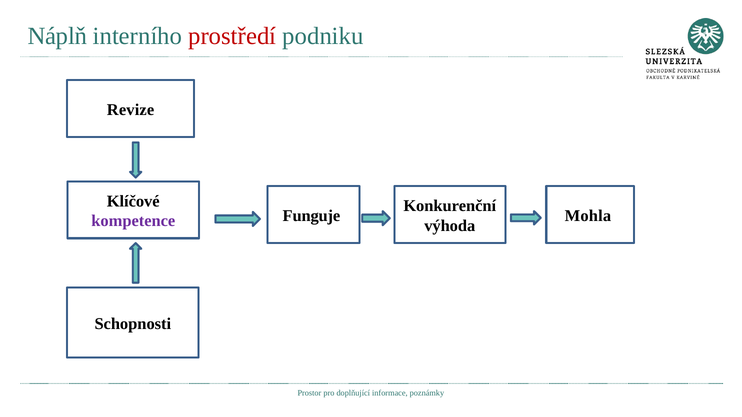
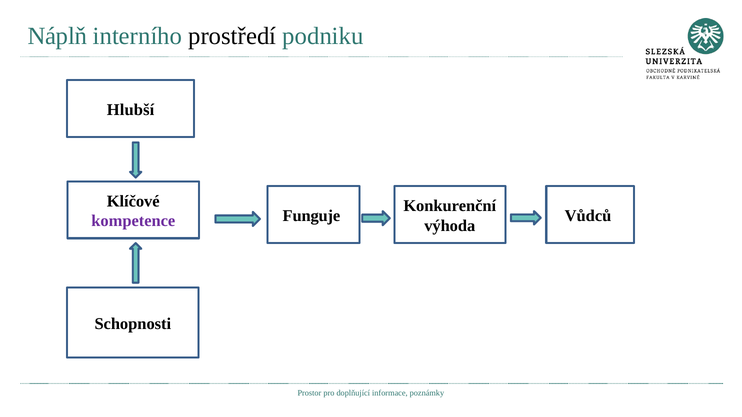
prostředí colour: red -> black (232, 36)
Revize: Revize -> Hlubší (131, 110)
Mohla: Mohla -> Vůdců (588, 216)
